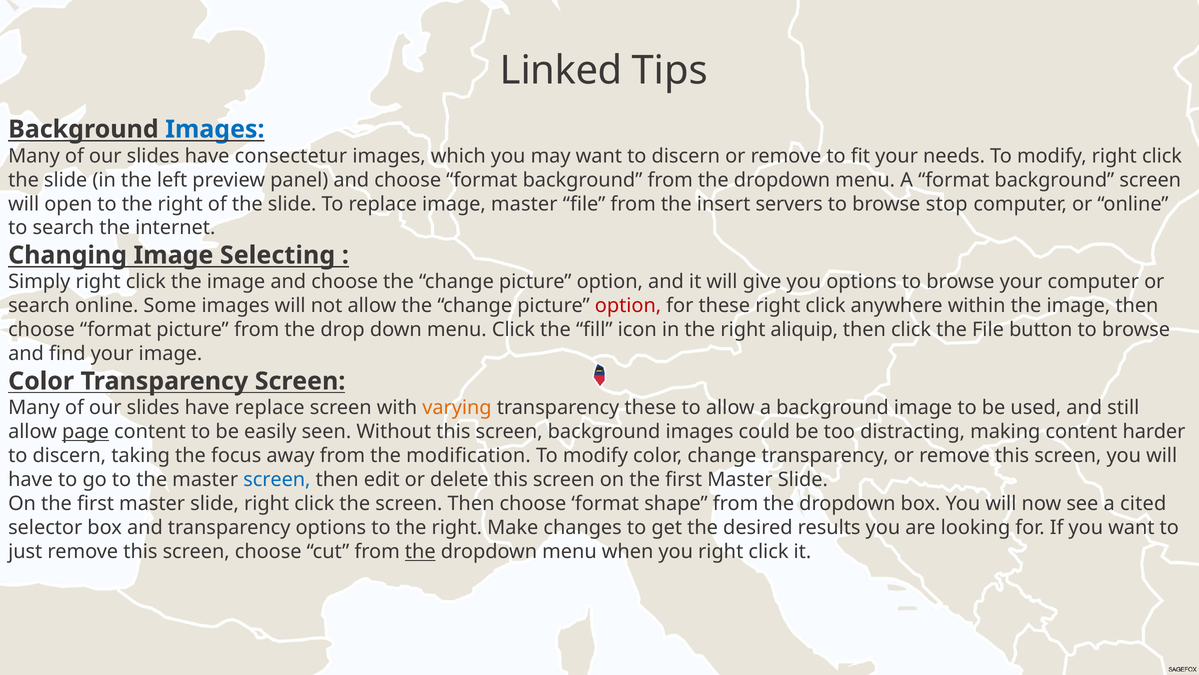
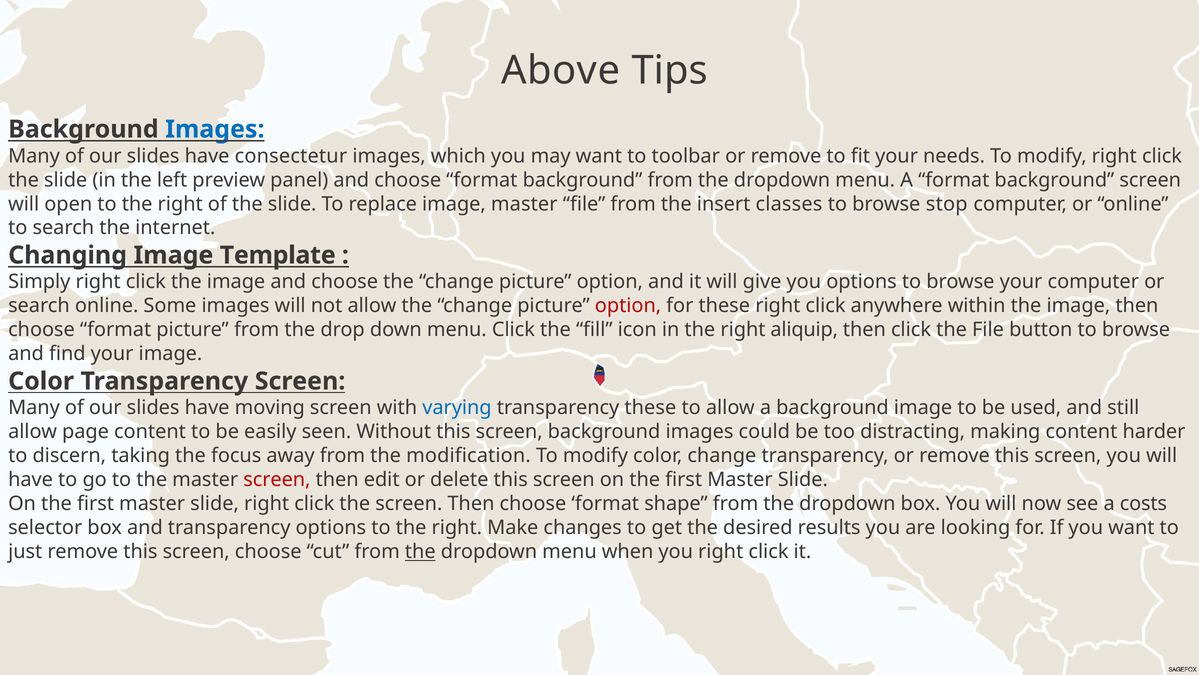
Linked: Linked -> Above (561, 71)
want to discern: discern -> toolbar (686, 156)
servers: servers -> classes (789, 204)
Selecting: Selecting -> Template (278, 255)
have replace: replace -> moving (270, 408)
varying colour: orange -> blue (457, 408)
page underline: present -> none (86, 431)
screen colour: blue -> red (277, 479)
cited: cited -> costs (1143, 503)
